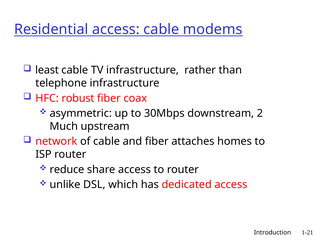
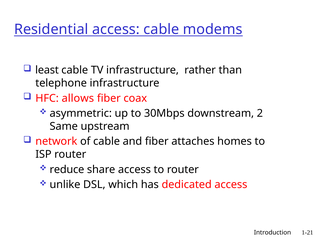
robust: robust -> allows (78, 98)
Much: Much -> Same (64, 126)
